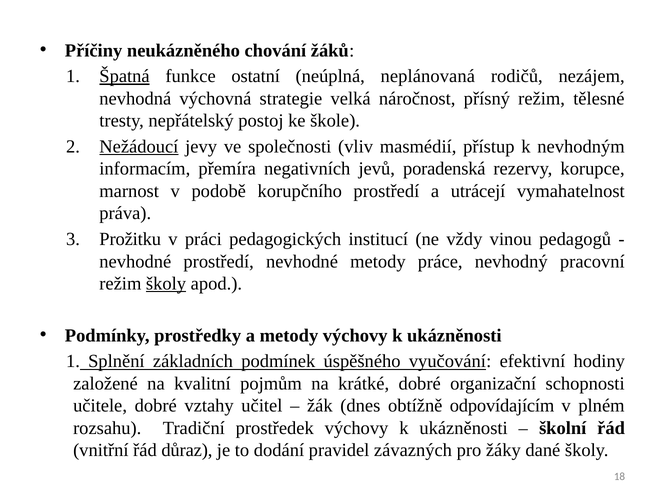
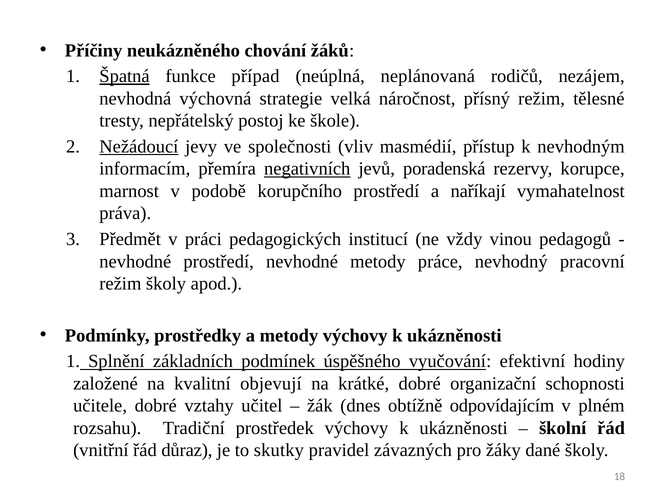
ostatní: ostatní -> případ (256, 76)
negativních underline: none -> present (307, 169)
utrácejí: utrácejí -> naříkají (478, 191)
Prožitku: Prožitku -> Předmět (130, 239)
školy underline: present -> none (166, 283)
pojmům: pojmům -> objevují (271, 383)
dodání: dodání -> skutky (279, 450)
